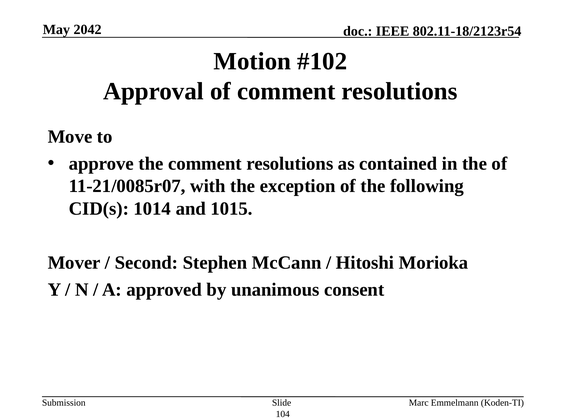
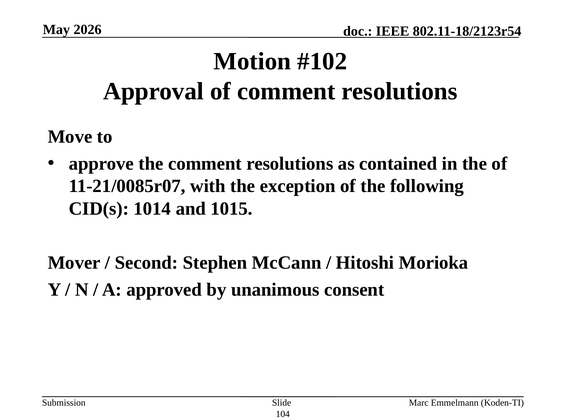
2042: 2042 -> 2026 (88, 30)
